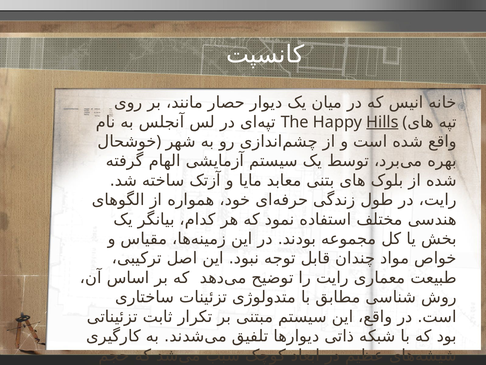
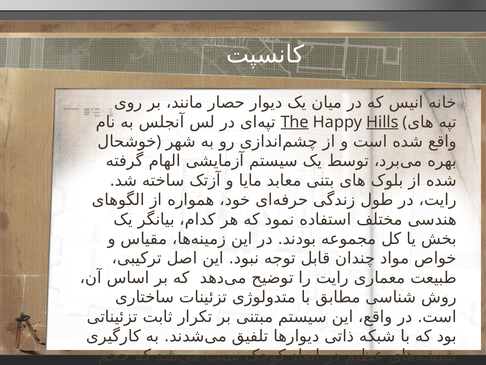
The underline: none -> present (295, 122)
